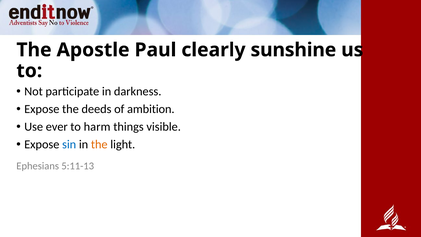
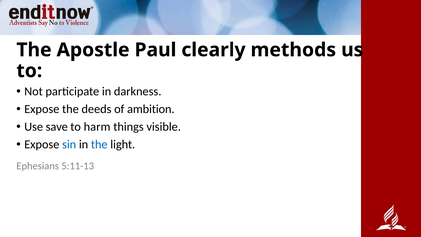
sunshine: sunshine -> methods (293, 50)
ever: ever -> save (57, 127)
the colour: orange -> blue (99, 144)
